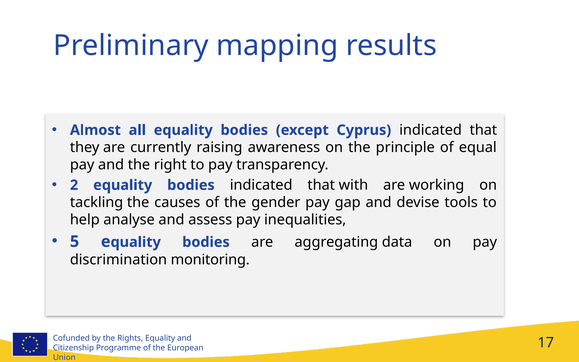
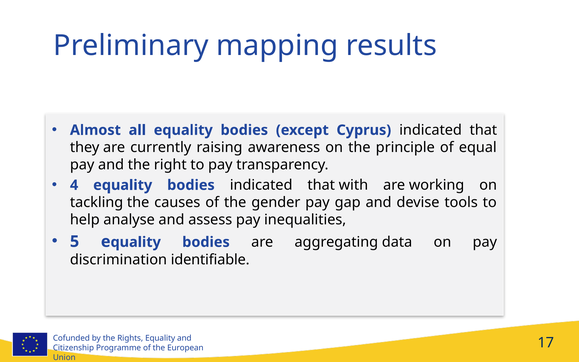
2: 2 -> 4 (74, 185)
monitoring: monitoring -> identifiable (210, 260)
